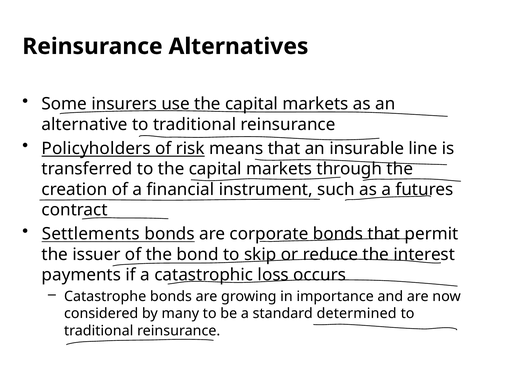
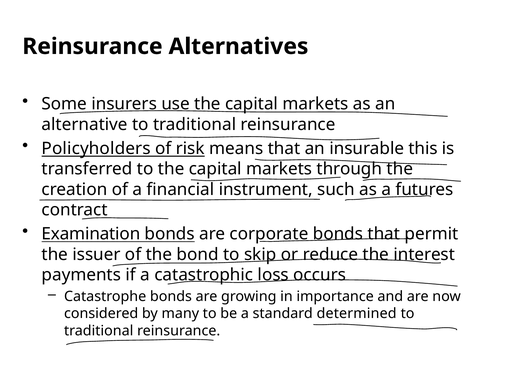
line: line -> this (423, 149)
Settlements: Settlements -> Examination (91, 234)
